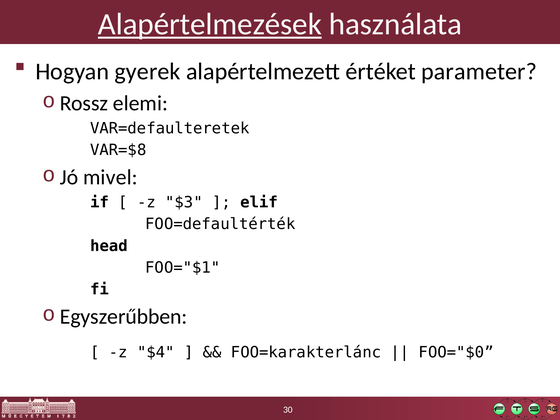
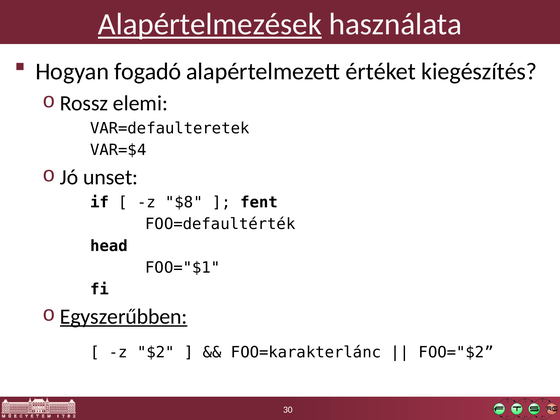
gyerek: gyerek -> fogadó (148, 71)
parameter: parameter -> kiegészítés (479, 71)
VAR=$8: VAR=$8 -> VAR=$4 (118, 150)
mivel: mivel -> unset (111, 177)
$3: $3 -> $8 (184, 202)
elif: elif -> fent (259, 202)
Egyszerűbben underline: none -> present (124, 317)
$4: $4 -> $2 (156, 352)
FOO="$0: FOO="$0 -> FOO="$2 (456, 352)
